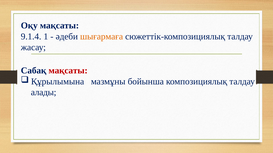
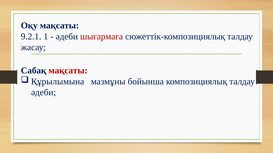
9.1.4: 9.1.4 -> 9.2.1 (31, 37)
шығармаға colour: orange -> red (102, 37)
алады: алады -> әдеби (44, 93)
